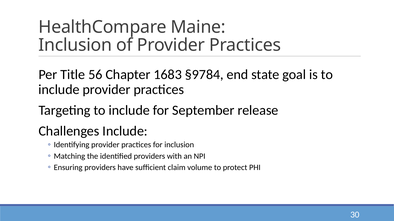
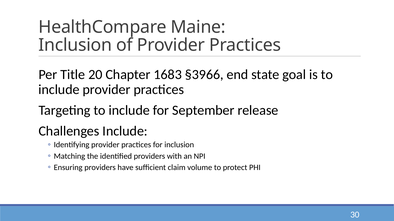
56: 56 -> 20 (95, 75)
§9784: §9784 -> §3966 (204, 75)
